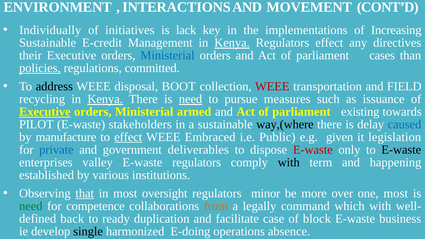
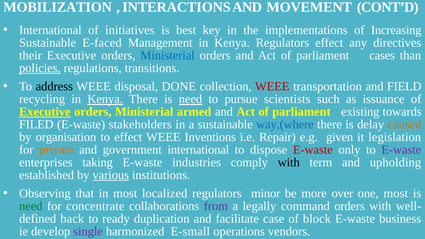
ENVIRONMENT: ENVIRONMENT -> MOBILIZATION (58, 7)
Individually: Individually -> International (50, 30)
lack: lack -> best (186, 30)
E-credit: E-credit -> E-faced (102, 43)
Kenya underline: present -> none (232, 43)
committed: committed -> transitions (152, 68)
BOOT: BOOT -> DONE (179, 87)
measures: measures -> scientists (287, 99)
PILOT: PILOT -> FILED (36, 124)
way,(where colour: black -> blue (285, 124)
caused colour: blue -> orange (405, 124)
manufacture: manufacture -> organisation (66, 137)
effect underline: present -> none (128, 137)
Embraced: Embraced -> Inventions (210, 137)
Public: Public -> Repair (277, 137)
private colour: blue -> orange (56, 150)
government deliverables: deliverables -> international (198, 150)
E-waste colour: black -> purple (401, 150)
valley: valley -> taking (98, 162)
E-waste regulators: regulators -> industries (197, 162)
happening: happening -> upholding (395, 162)
various underline: none -> present (111, 175)
that underline: present -> none (85, 194)
oversight: oversight -> localized (165, 194)
competence: competence -> concentrate (95, 206)
from colour: orange -> purple (216, 206)
command which: which -> orders (350, 206)
single colour: black -> purple (88, 231)
E-doing: E-doing -> E-small (190, 231)
absence: absence -> vendors (289, 231)
